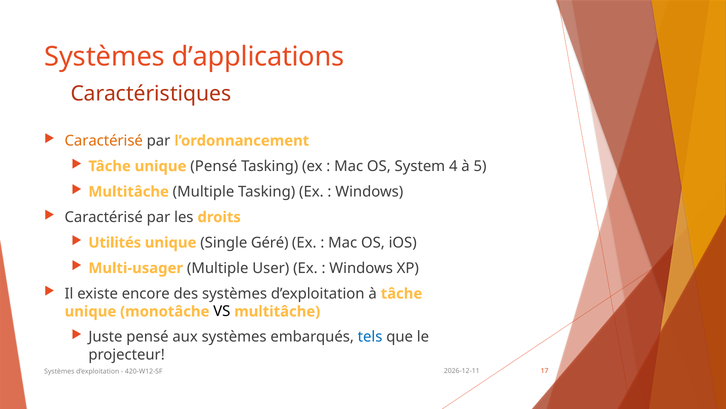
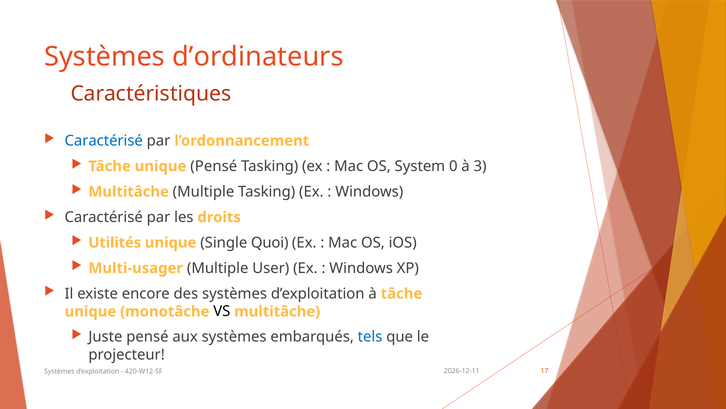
d’applications: d’applications -> d’ordinateurs (258, 56)
Caractérisé colour: orange -> blue (104, 141)
4: 4 -> 0 (453, 166)
5: 5 -> 3 (480, 166)
Géré: Géré -> Quoi (270, 242)
